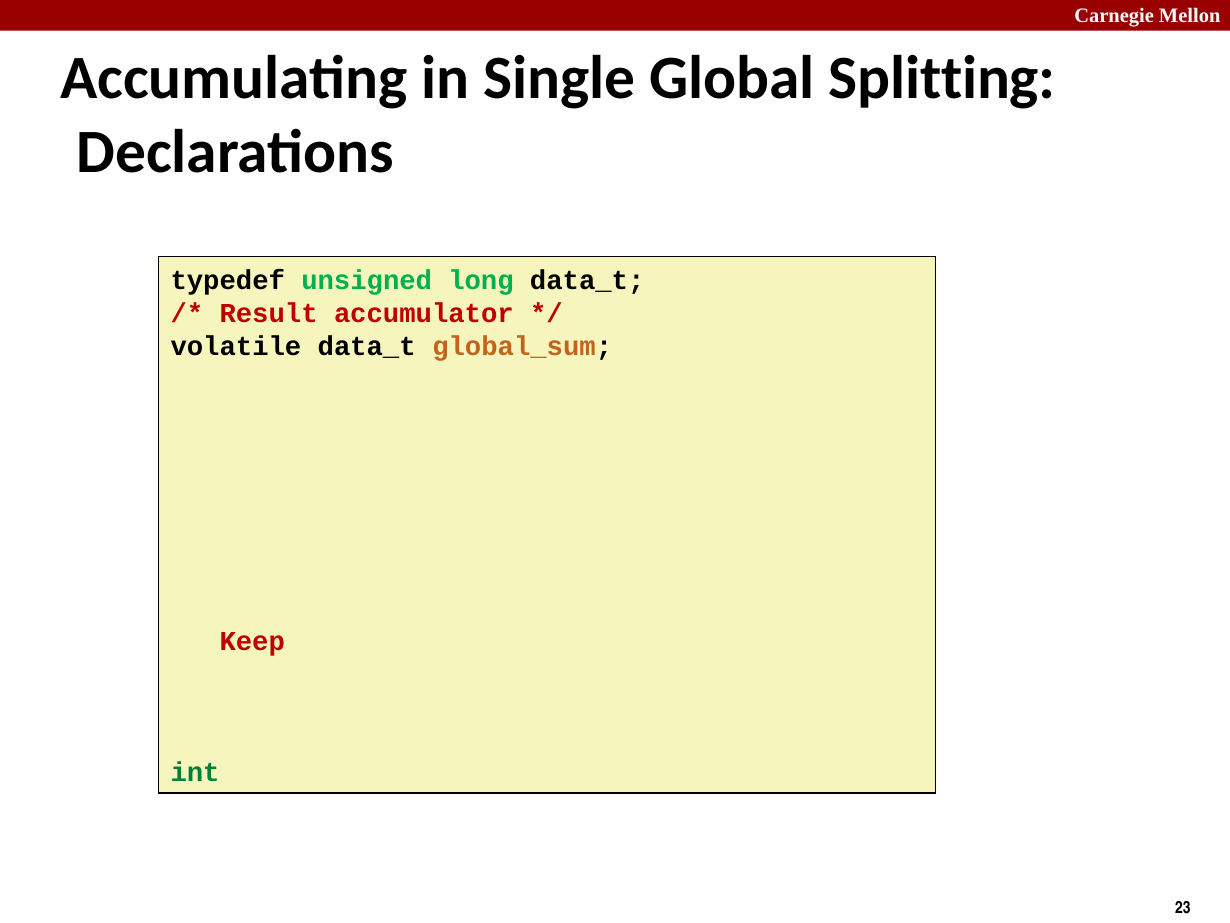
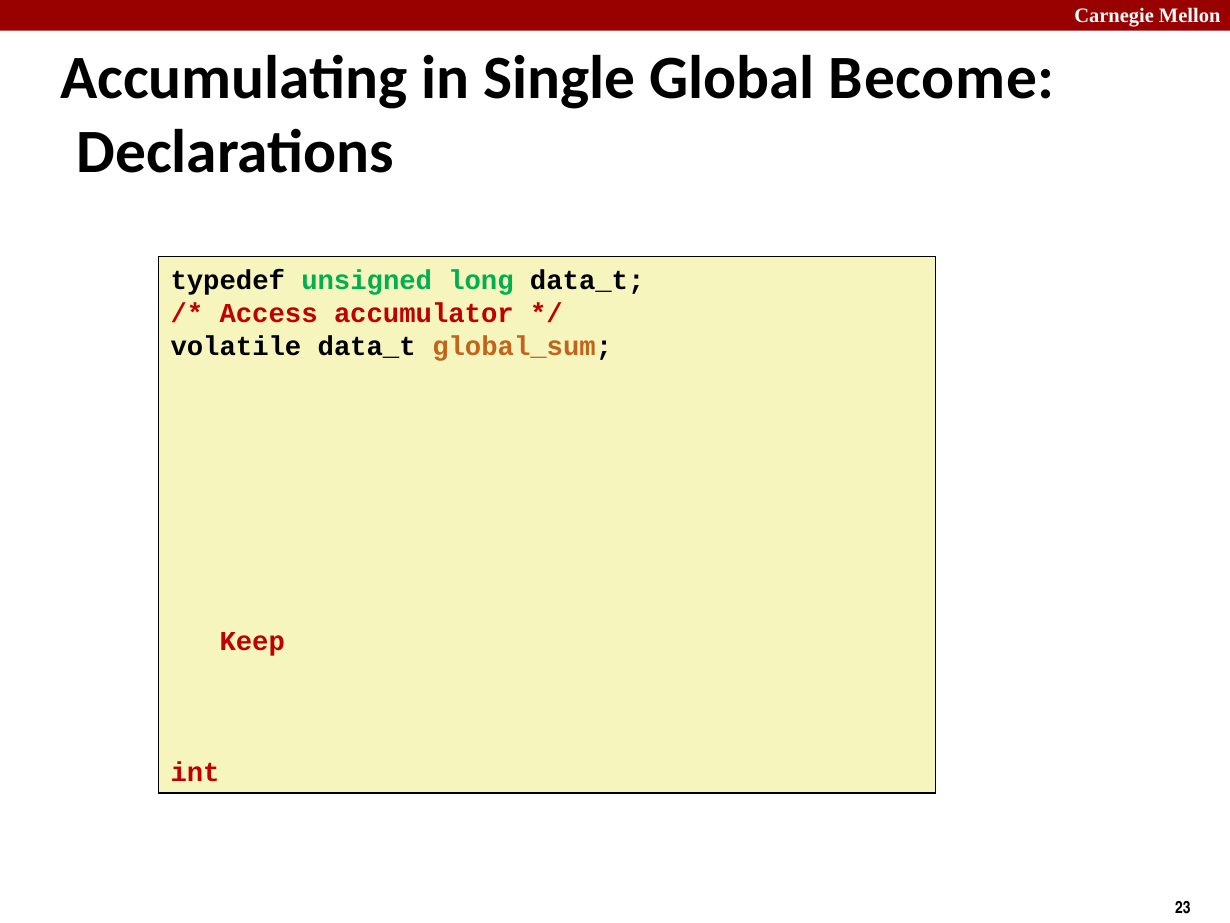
Splitting: Splitting -> Become (942, 78)
Result: Result -> Access (269, 313)
int colour: green -> red (195, 772)
